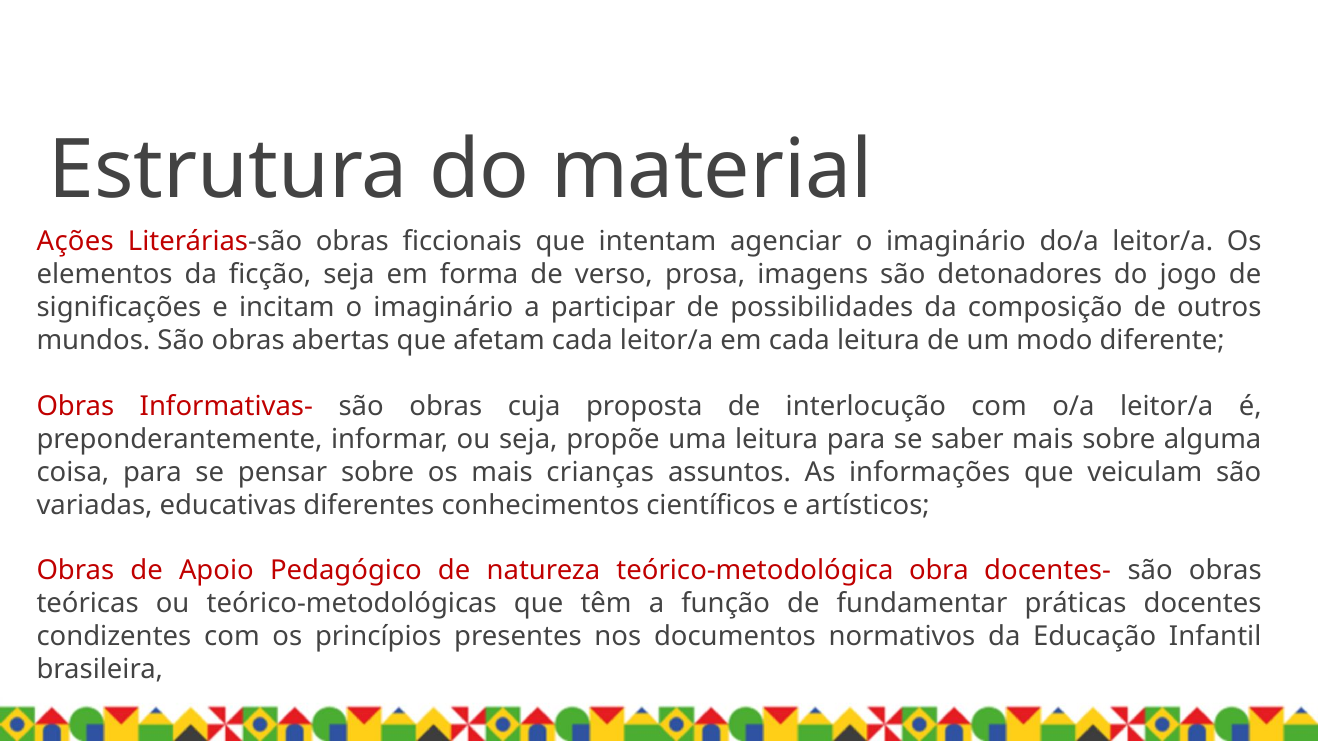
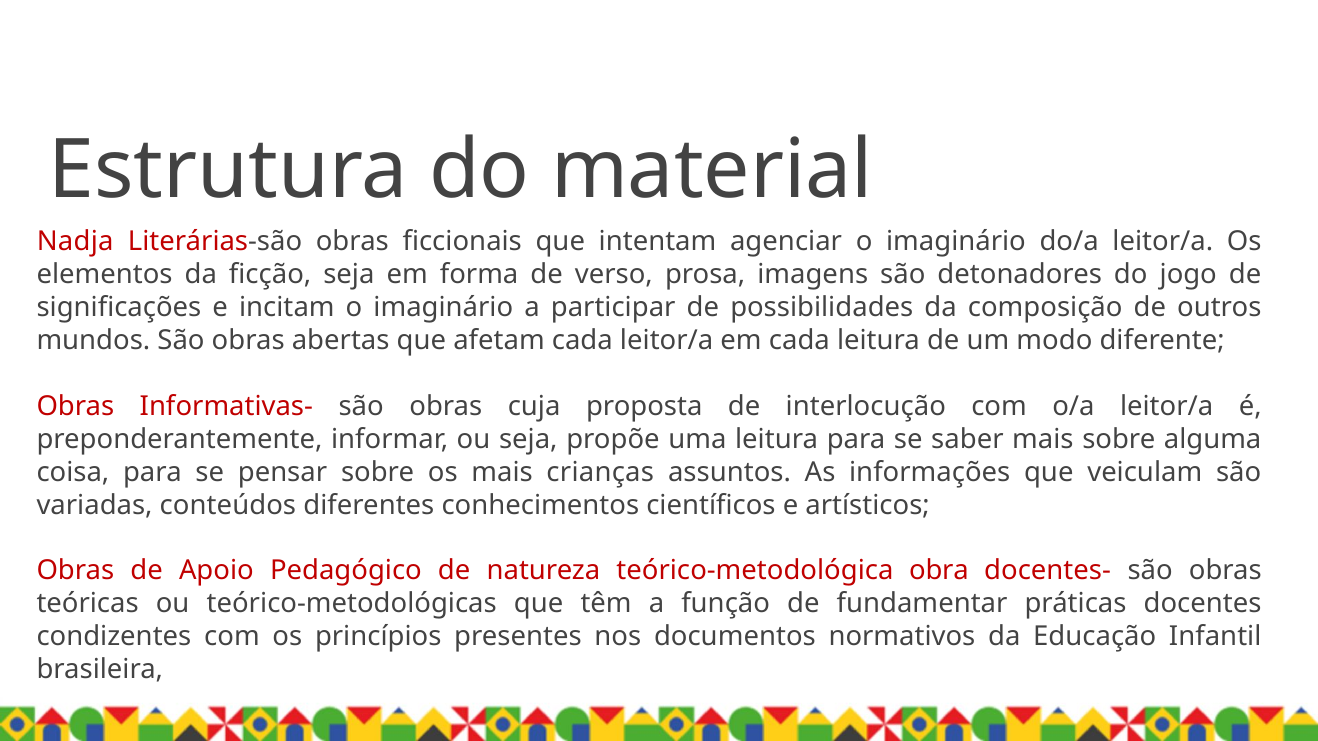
Ações: Ações -> Nadja (75, 242)
educativas: educativas -> conteúdos (228, 505)
